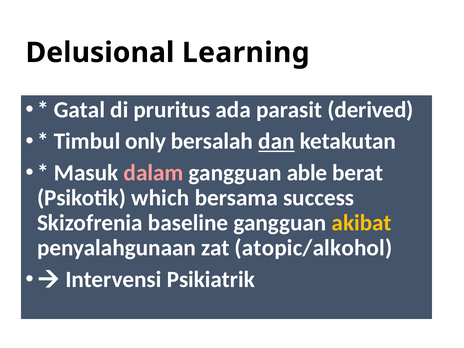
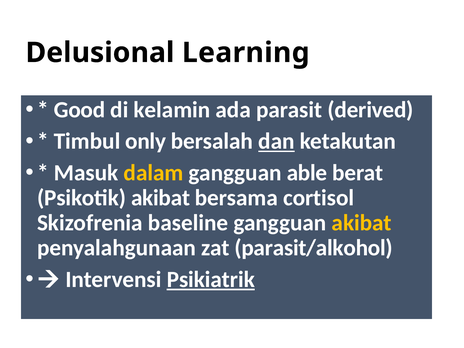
Gatal: Gatal -> Good (80, 110)
pruritus: pruritus -> kelamin (172, 110)
dalam colour: pink -> yellow (154, 173)
Psikotik which: which -> akibat (161, 198)
success: success -> cortisol (319, 198)
atopic/alkohol: atopic/alkohol -> parasit/alkohol (314, 248)
Psikiatrik underline: none -> present (211, 280)
